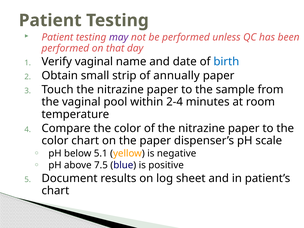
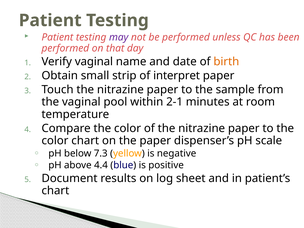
birth colour: blue -> orange (226, 62)
annually: annually -> interpret (177, 76)
2-4: 2-4 -> 2-1 (175, 102)
5.1: 5.1 -> 7.3 (101, 153)
7.5: 7.5 -> 4.4 (101, 165)
